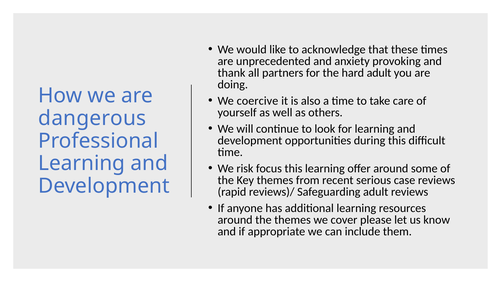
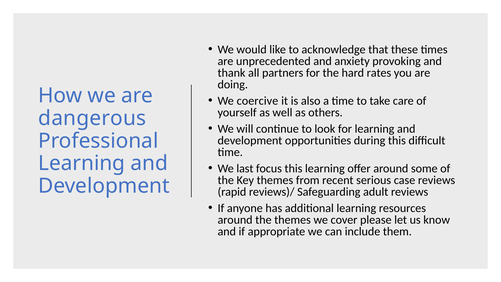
hard adult: adult -> rates (379, 73)
risk: risk -> last (245, 168)
